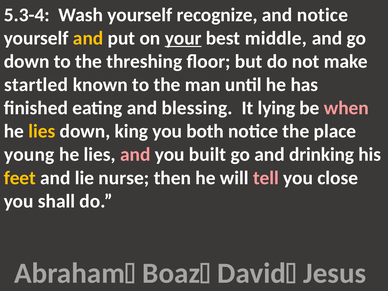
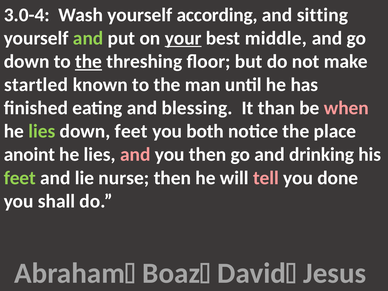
5.3-4: 5.3-4 -> 3.0-4 (27, 15)
recognize: recognize -> according (217, 15)
and notice: notice -> sitting (322, 15)
and colour: yellow -> light green (88, 38)
the underline: none -> present (89, 61)
lying: lying -> than (276, 108)
lies colour: yellow -> light green (42, 131)
down king: king -> feet (131, 131)
young: young -> anoint (29, 155)
you built: built -> then (208, 155)
feet colour: yellow -> light green (20, 178)
close: close -> done (338, 178)
